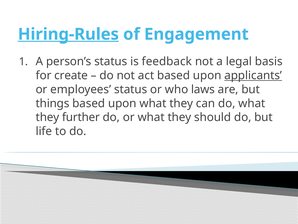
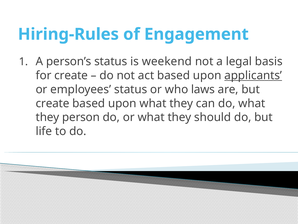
Hiring-Rules underline: present -> none (68, 34)
feedback: feedback -> weekend (167, 61)
things: things -> create (53, 103)
further: further -> person (81, 117)
